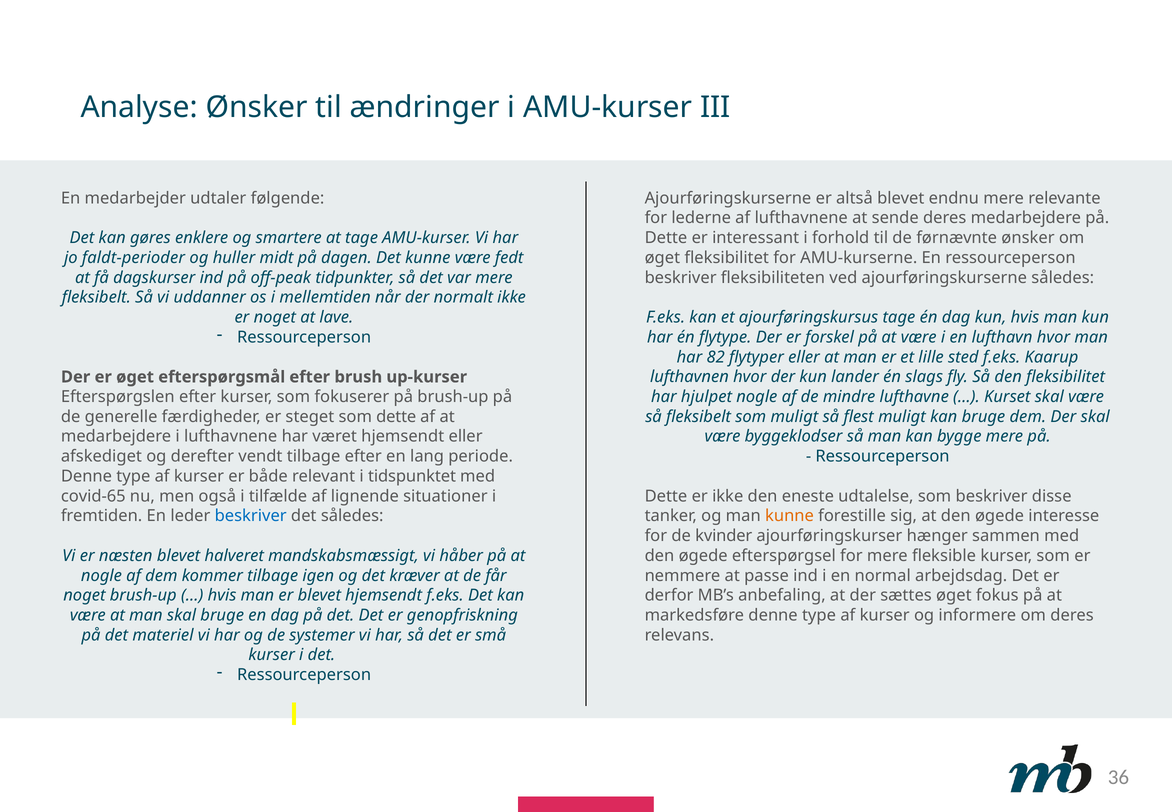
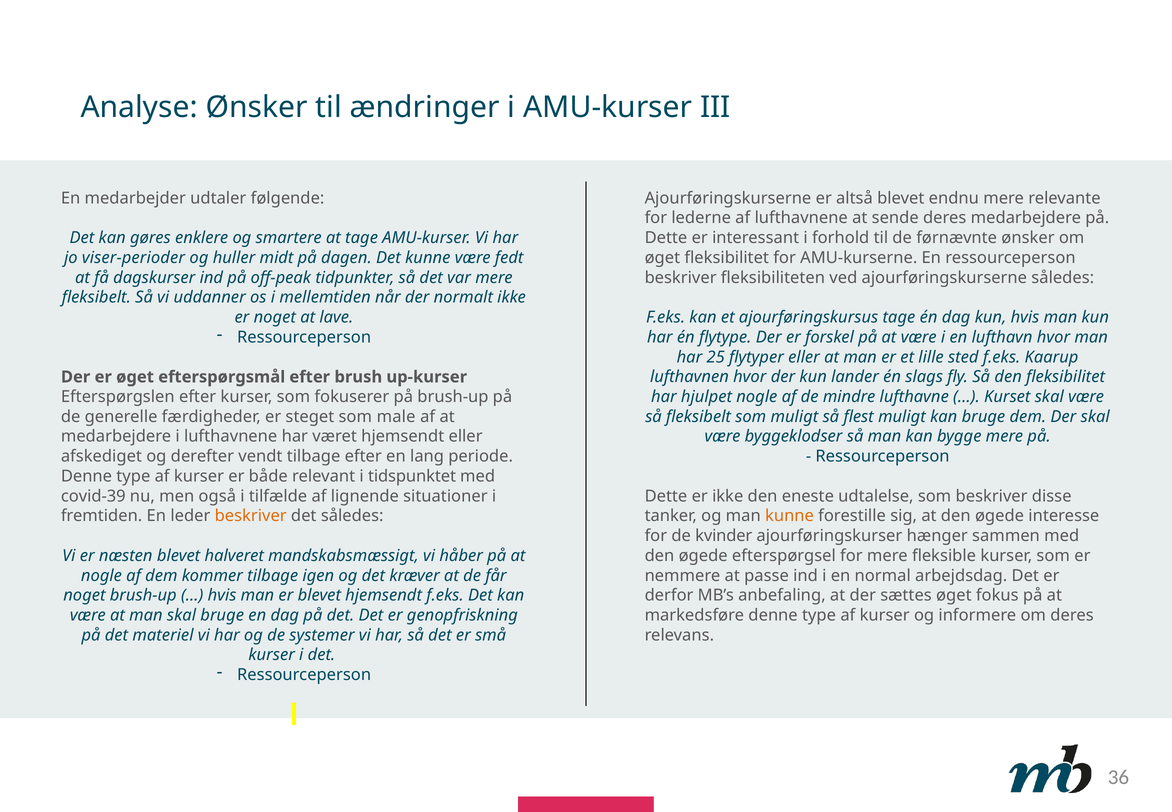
faldt-perioder: faldt-perioder -> viser-perioder (133, 258)
82: 82 -> 25 (716, 357)
som dette: dette -> male (396, 416)
covid-65: covid-65 -> covid-39 (93, 496)
beskriver colour: blue -> orange (251, 516)
